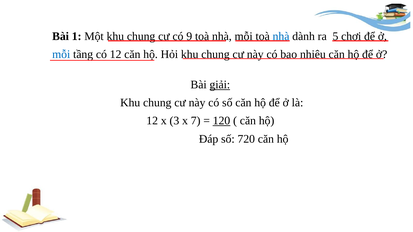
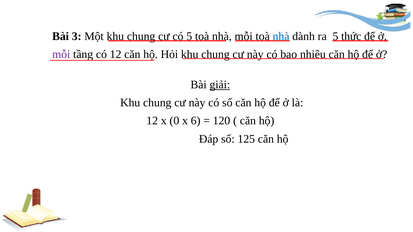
1: 1 -> 3 (77, 36)
có 9: 9 -> 5 (189, 36)
chơi: chơi -> thức (351, 36)
mỗi colour: blue -> purple (61, 54)
3: 3 -> 0 (174, 121)
7: 7 -> 6 (196, 121)
120 underline: present -> none (221, 121)
720: 720 -> 125 (246, 139)
